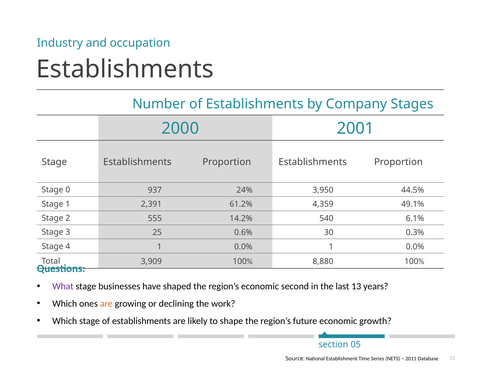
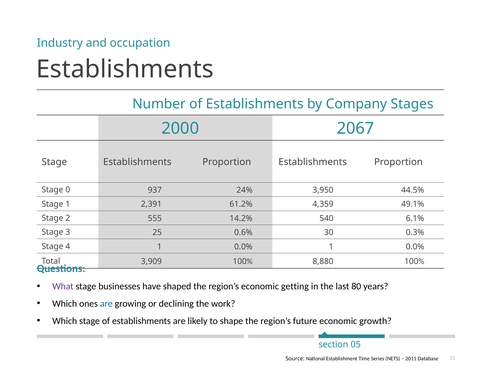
2001: 2001 -> 2067 (356, 129)
second: second -> getting (295, 286)
13: 13 -> 80 (356, 286)
are colour: orange -> blue (106, 304)
